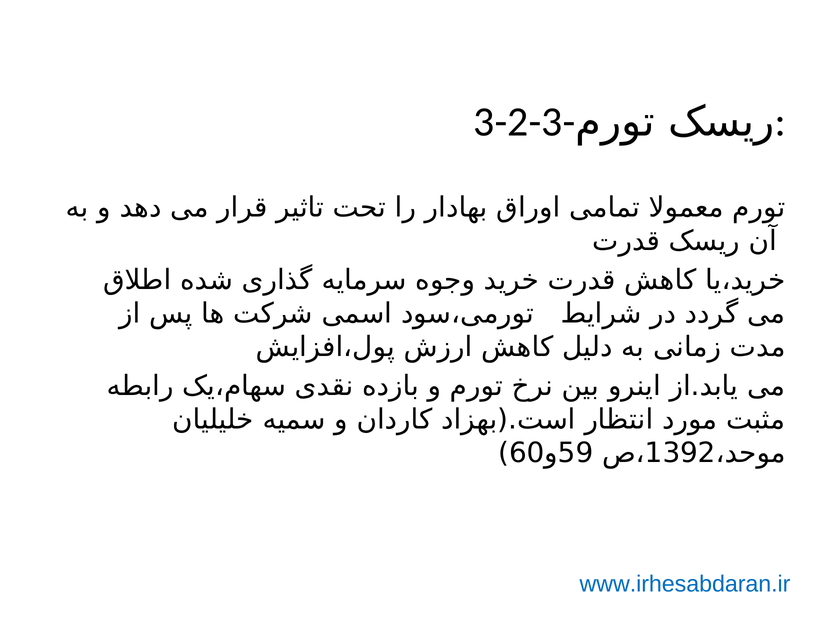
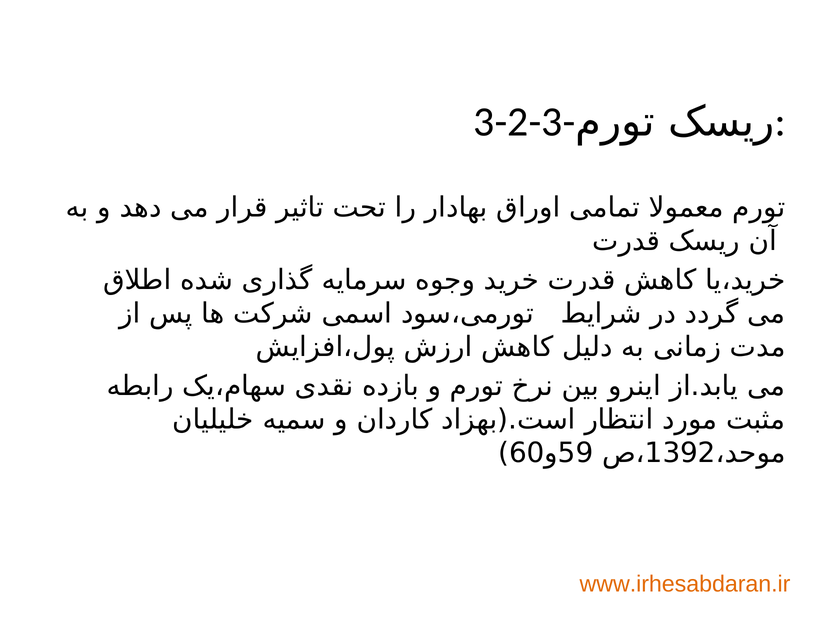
www.irhesabdaran.ir colour: blue -> orange (685, 584)
